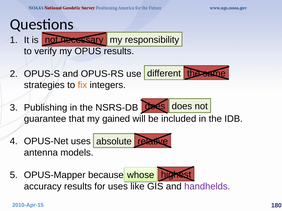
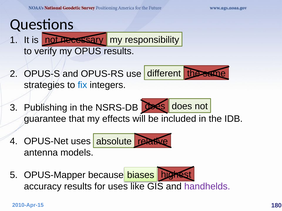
fix colour: orange -> blue (82, 85)
gained: gained -> effects (116, 119)
whose: whose -> biases (141, 175)
